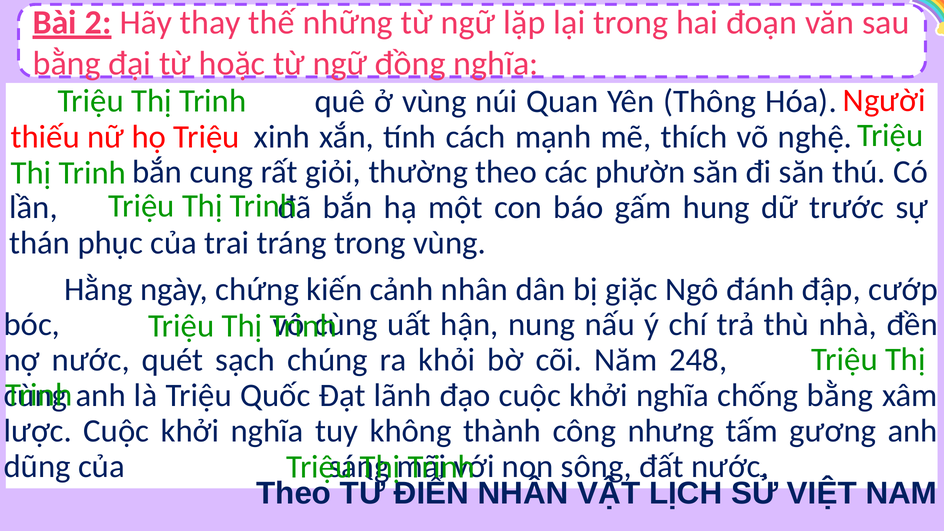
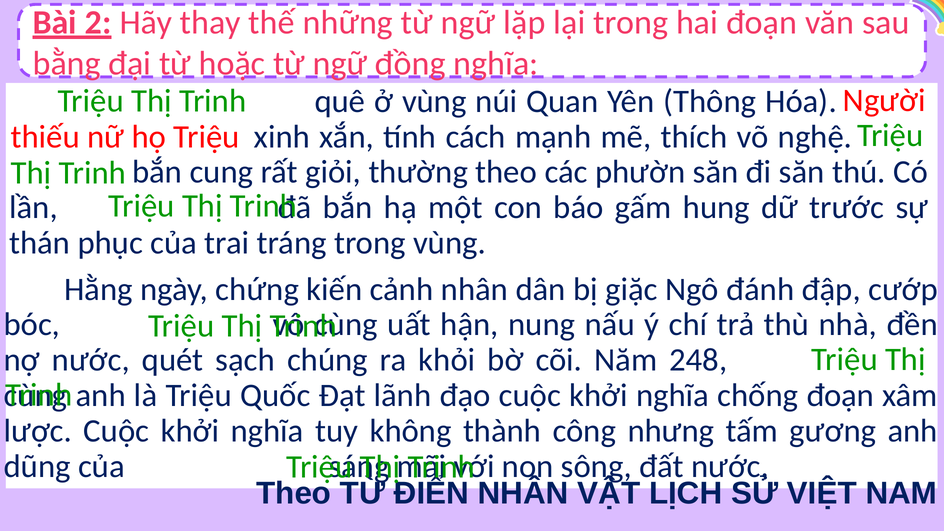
chống bằng: bằng -> đoạn (840, 395)
